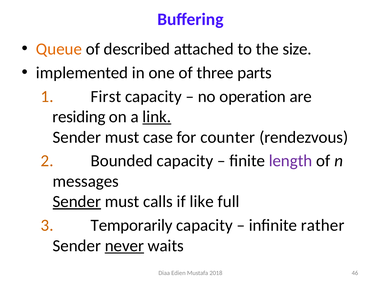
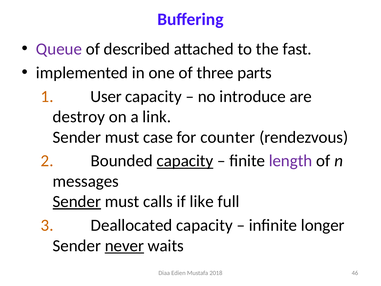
Queue colour: orange -> purple (59, 49)
size: size -> fast (297, 49)
First: First -> User (106, 96)
operation: operation -> introduce (253, 96)
residing: residing -> destroy (79, 117)
link underline: present -> none (157, 117)
capacity underline: none -> present (185, 161)
Temporarily: Temporarily -> Deallocated (132, 225)
rather: rather -> longer (323, 225)
